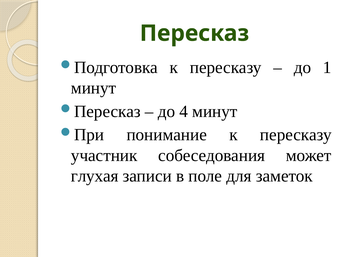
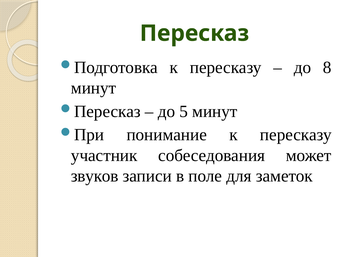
1: 1 -> 8 (327, 67)
4: 4 -> 5 (184, 112)
глухая: глухая -> звуков (95, 176)
